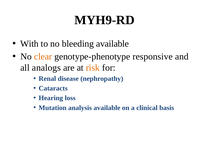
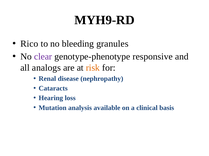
With: With -> Rico (29, 44)
bleeding available: available -> granules (112, 44)
clear colour: orange -> purple (43, 57)
